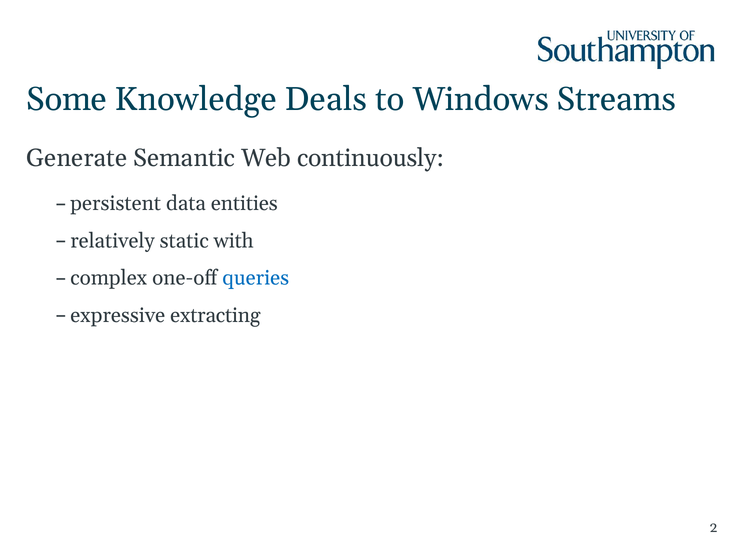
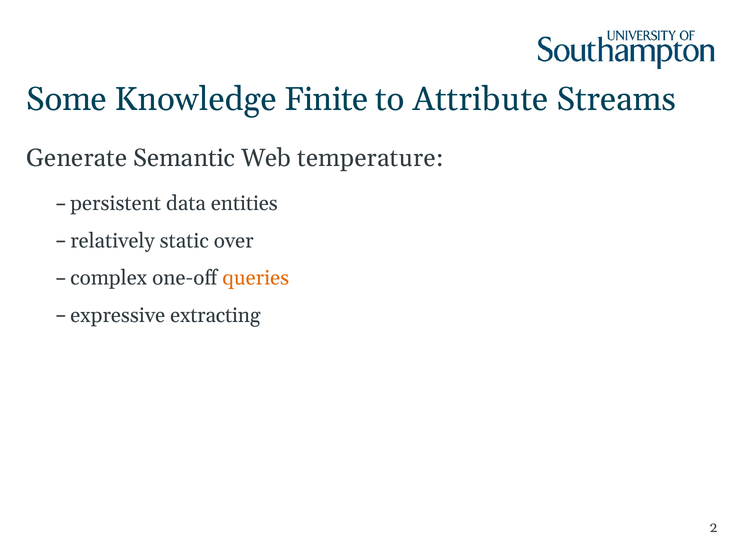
Deals: Deals -> Finite (326, 99)
Windows: Windows -> Attribute (480, 99)
continuously: continuously -> temperature (370, 158)
with: with -> over (234, 241)
queries colour: blue -> orange (256, 278)
